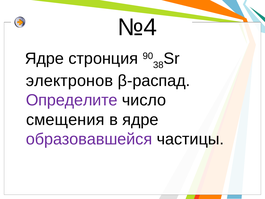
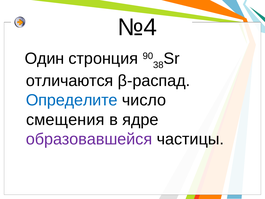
Ядре: Ядре -> Один (45, 59)
электронов: электронов -> отличаются (70, 81)
Определите colour: purple -> blue (72, 100)
